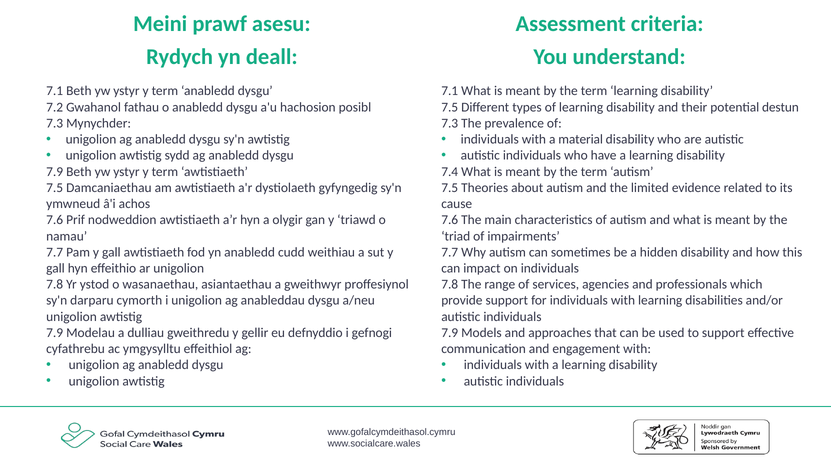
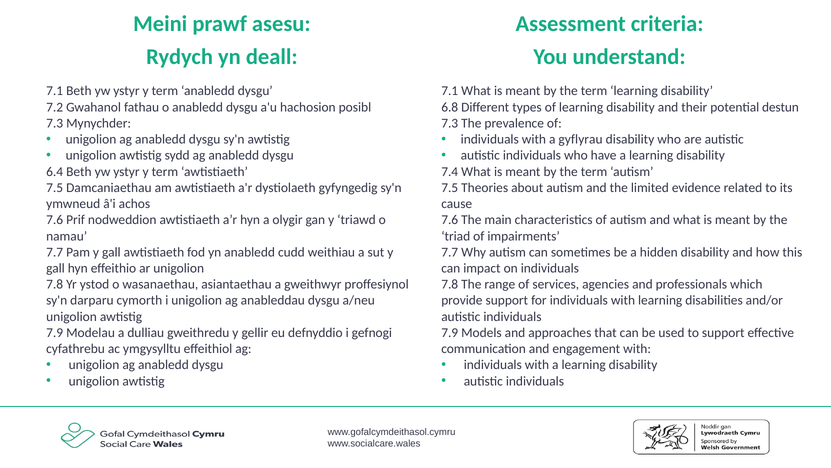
7.5: 7.5 -> 6.8 (450, 107)
material: material -> gyflyrau (581, 139)
7.9: 7.9 -> 6.4 (55, 171)
